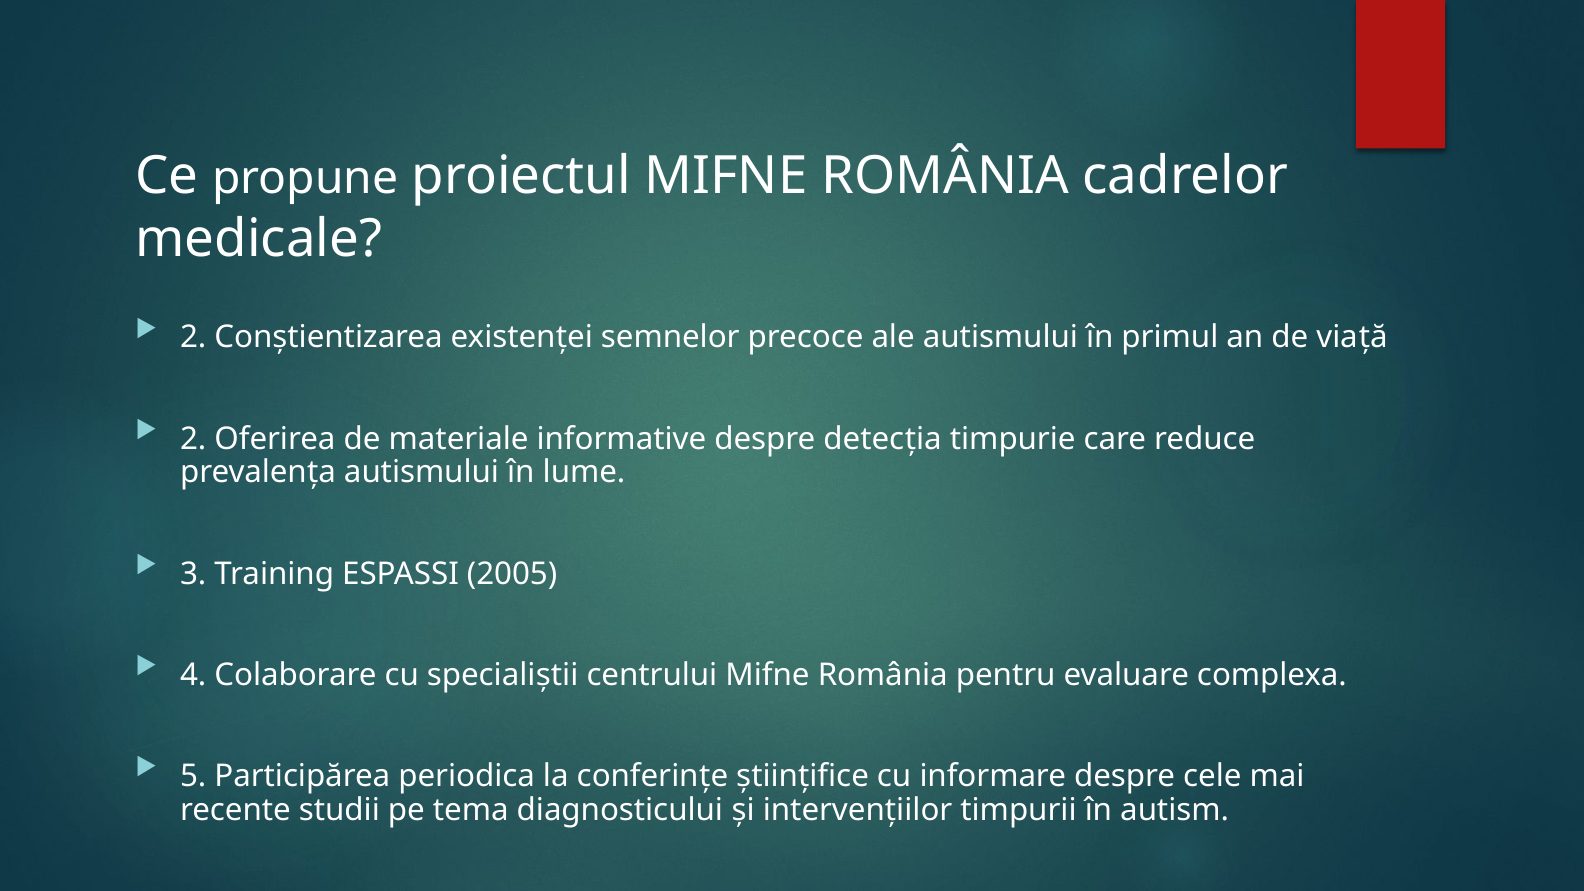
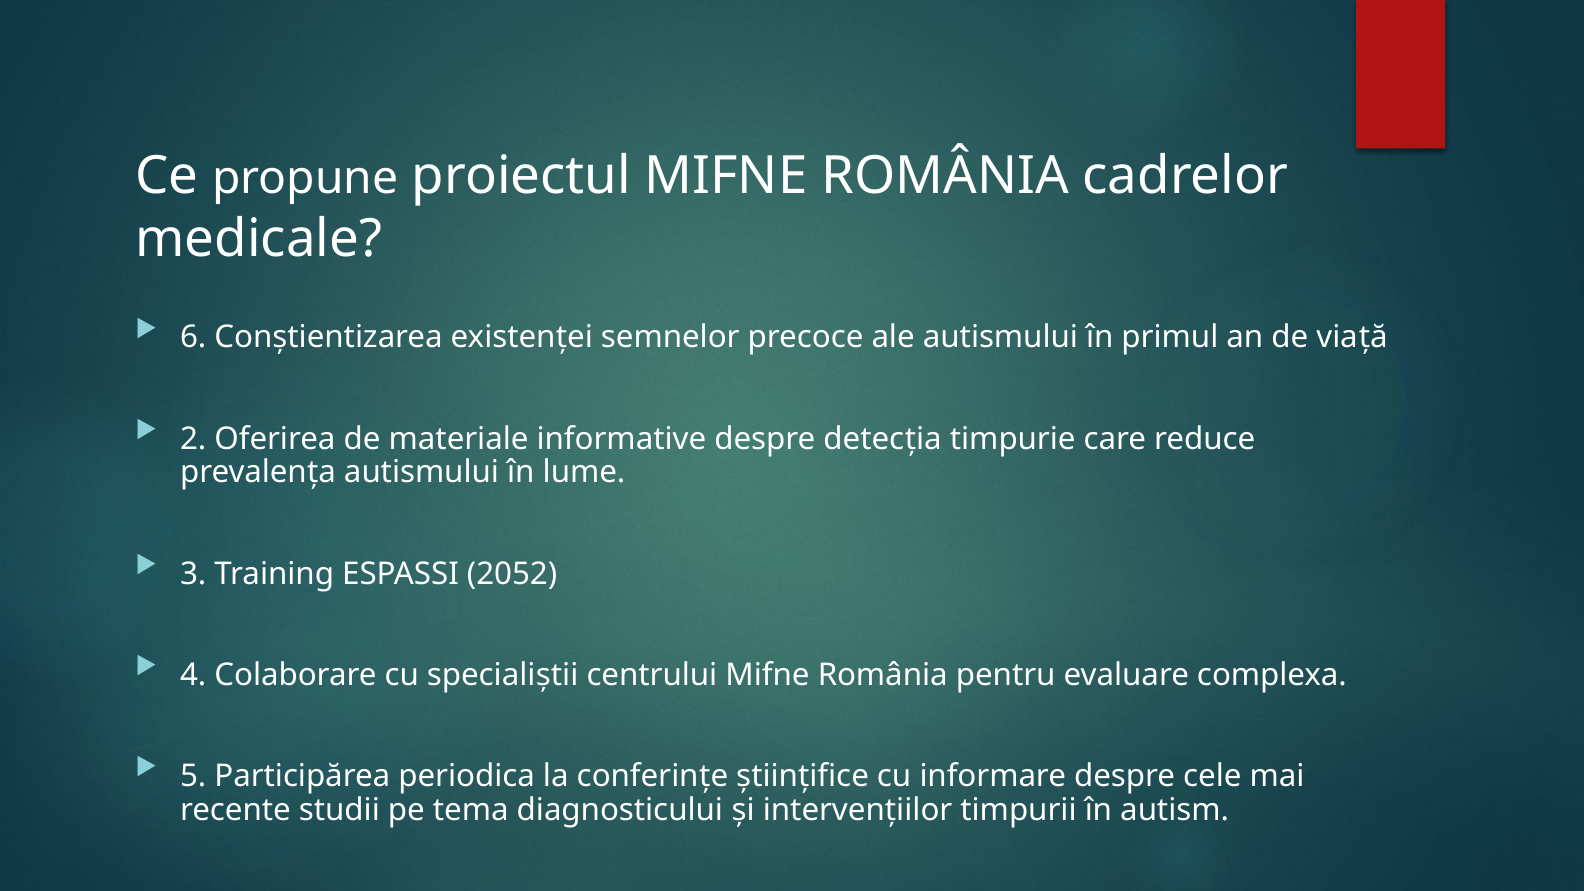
2: 2 -> 6 (193, 338)
2005: 2005 -> 2052 (512, 574)
